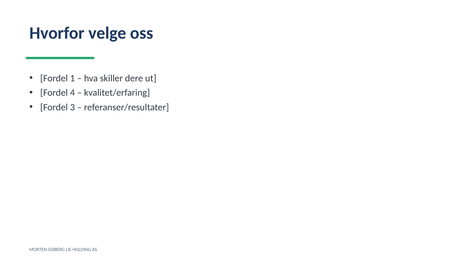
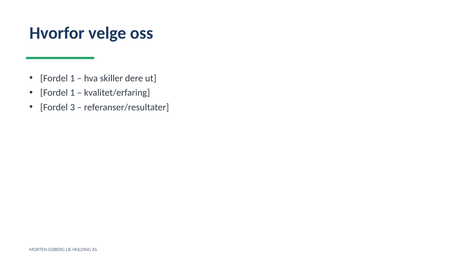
4: 4 -> 1 (72, 93)
